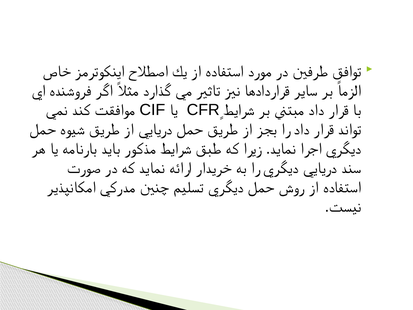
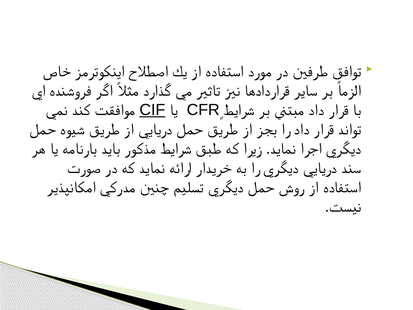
CIF underline: none -> present (152, 110)
